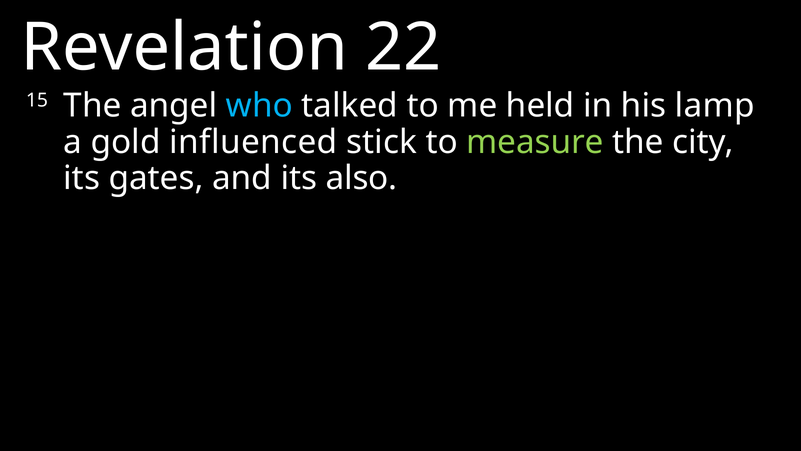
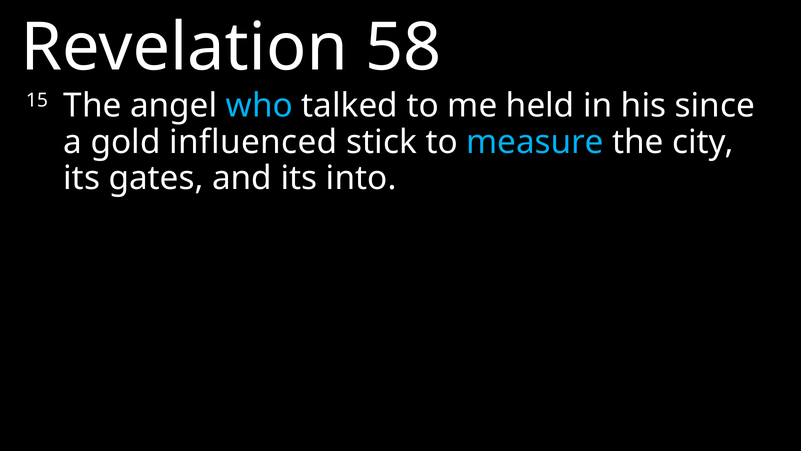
22: 22 -> 58 (403, 48)
lamp: lamp -> since (715, 106)
measure colour: light green -> light blue (535, 142)
also: also -> into (361, 178)
